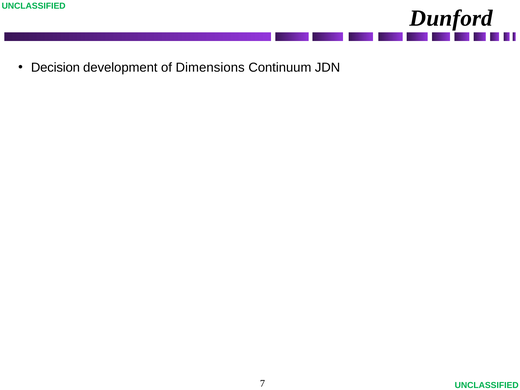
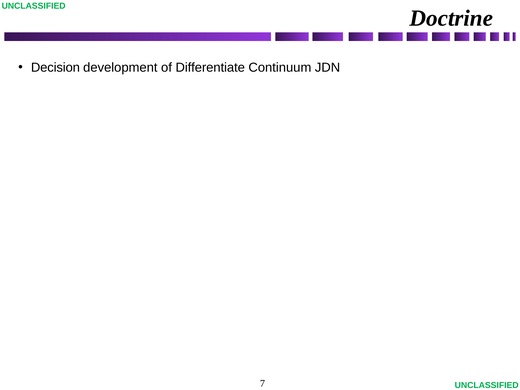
Dunford: Dunford -> Doctrine (451, 18)
Dimensions: Dimensions -> Differentiate (210, 68)
